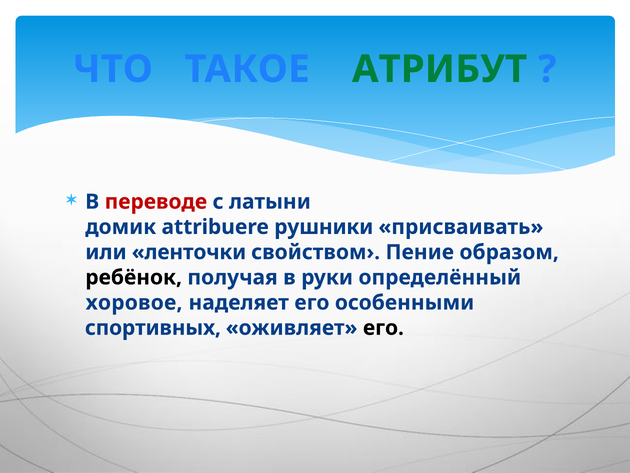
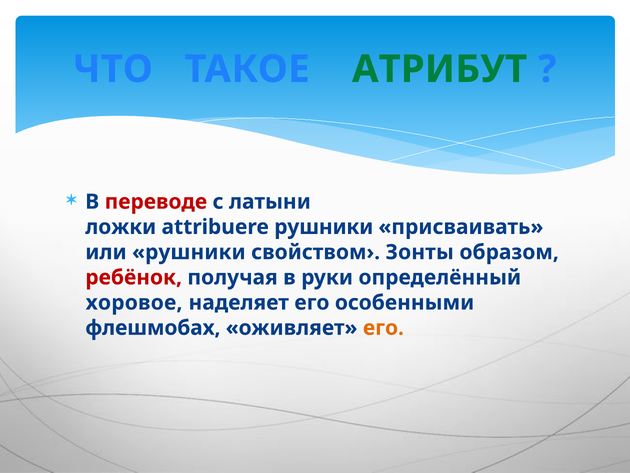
домик: домик -> ложки (121, 227)
или ленточки: ленточки -> рушники (189, 252)
Пение: Пение -> Зонты (420, 252)
ребёнок colour: black -> red (134, 277)
спортивных: спортивных -> флешмобах (153, 328)
его colour: black -> orange (383, 328)
